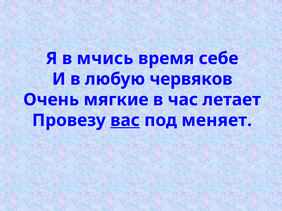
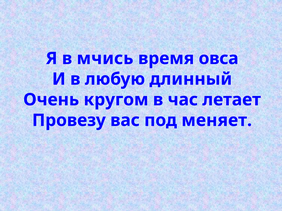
себе: себе -> овса (219, 59)
червяков: червяков -> длинный (191, 79)
мягкие: мягкие -> кругом (116, 100)
вас underline: present -> none (125, 121)
